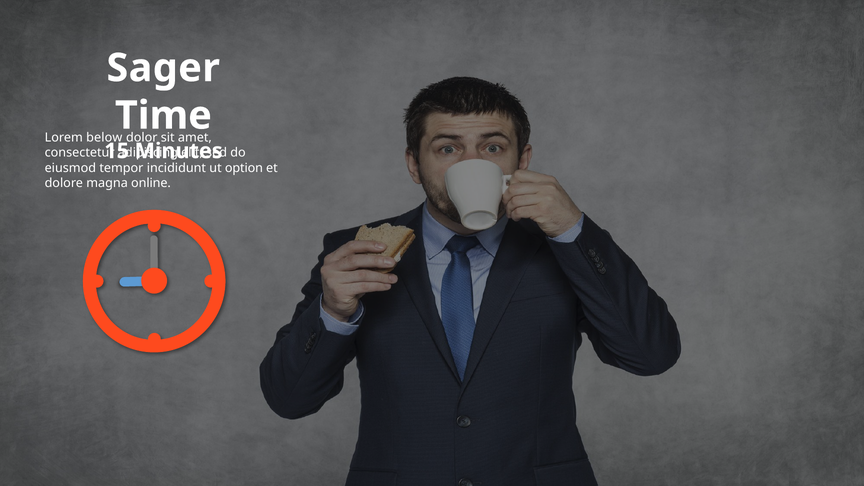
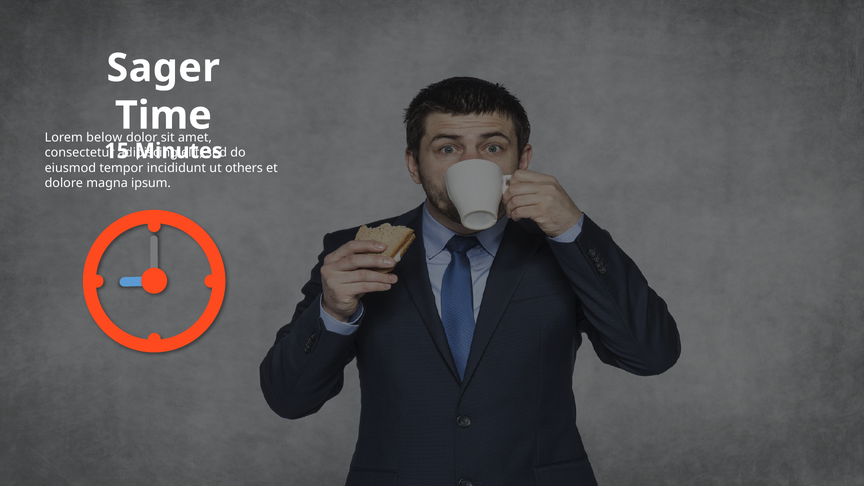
option: option -> others (244, 168)
online: online -> ipsum (151, 183)
